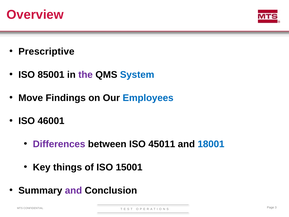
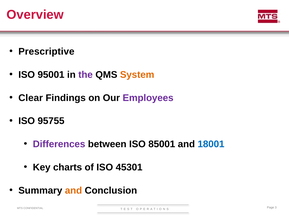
85001: 85001 -> 95001 (51, 75)
System colour: blue -> orange (137, 75)
Move: Move -> Clear (31, 98)
Employees colour: blue -> purple (148, 98)
46001: 46001 -> 95755 (51, 121)
45011: 45011 -> 85001 (162, 144)
things: things -> charts (68, 167)
15001: 15001 -> 45301 (129, 167)
and colour: purple -> orange (73, 190)
